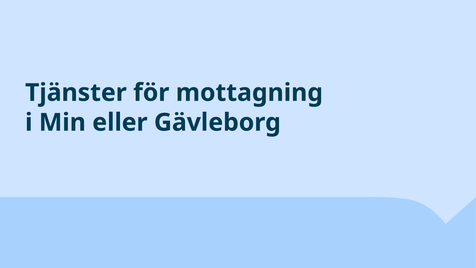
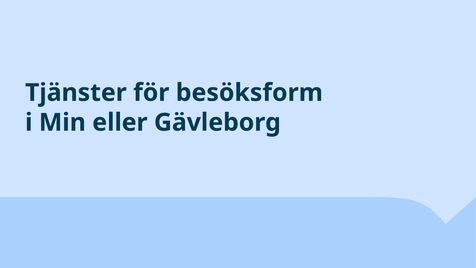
mottagning: mottagning -> besöksform (249, 93)
